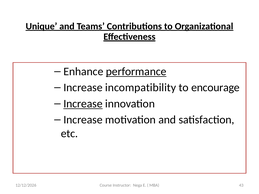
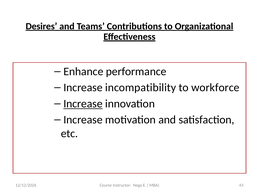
Unique: Unique -> Desires (41, 26)
performance underline: present -> none (136, 72)
encourage: encourage -> workforce (215, 88)
